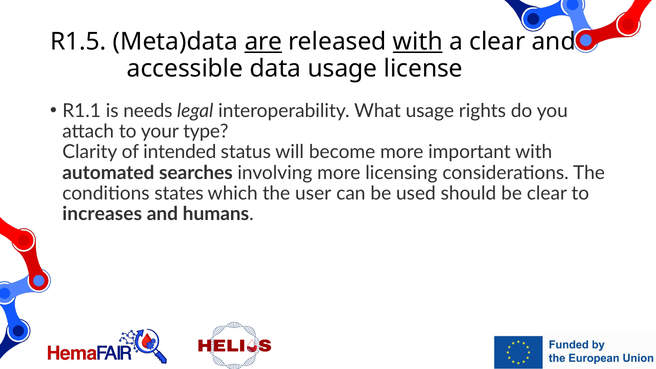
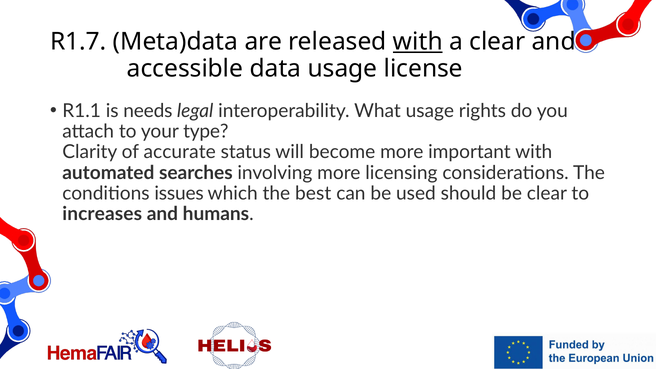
R1.5: R1.5 -> R1.7 (78, 42)
are underline: present -> none (263, 42)
intended: intended -> accurate (180, 152)
states: states -> issues (179, 193)
user: user -> best (313, 193)
